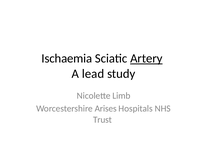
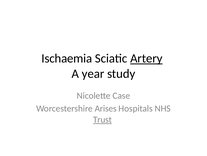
lead: lead -> year (93, 73)
Limb: Limb -> Case (121, 95)
Trust underline: none -> present (102, 119)
